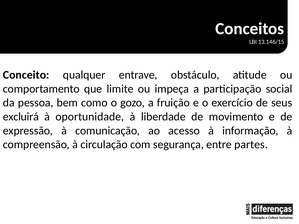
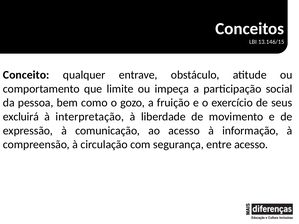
oportunidade: oportunidade -> interpretação (90, 117)
entre partes: partes -> acesso (251, 145)
